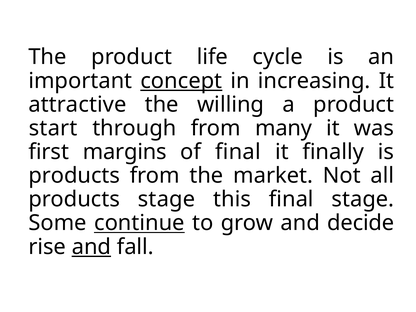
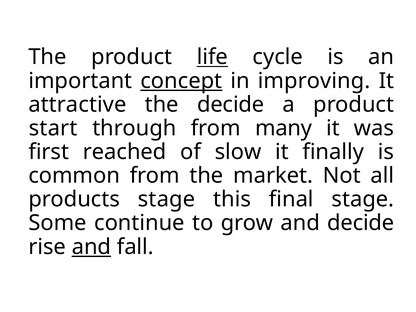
life underline: none -> present (212, 57)
increasing: increasing -> improving (314, 81)
the willing: willing -> decide (231, 104)
margins: margins -> reached (125, 152)
of final: final -> slow (238, 152)
products: products -> common (74, 176)
continue underline: present -> none (139, 223)
